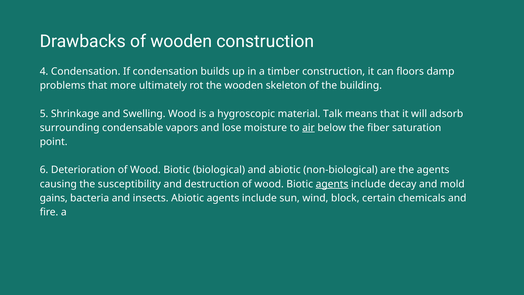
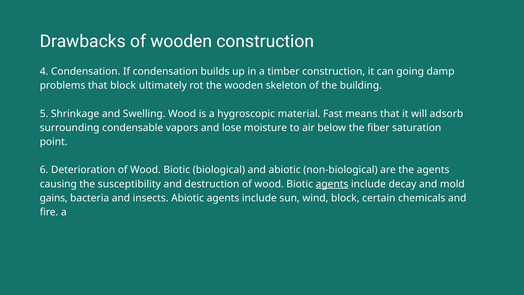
floors: floors -> going (410, 71)
that more: more -> block (123, 85)
Talk: Talk -> Fast (333, 114)
air underline: present -> none (308, 128)
